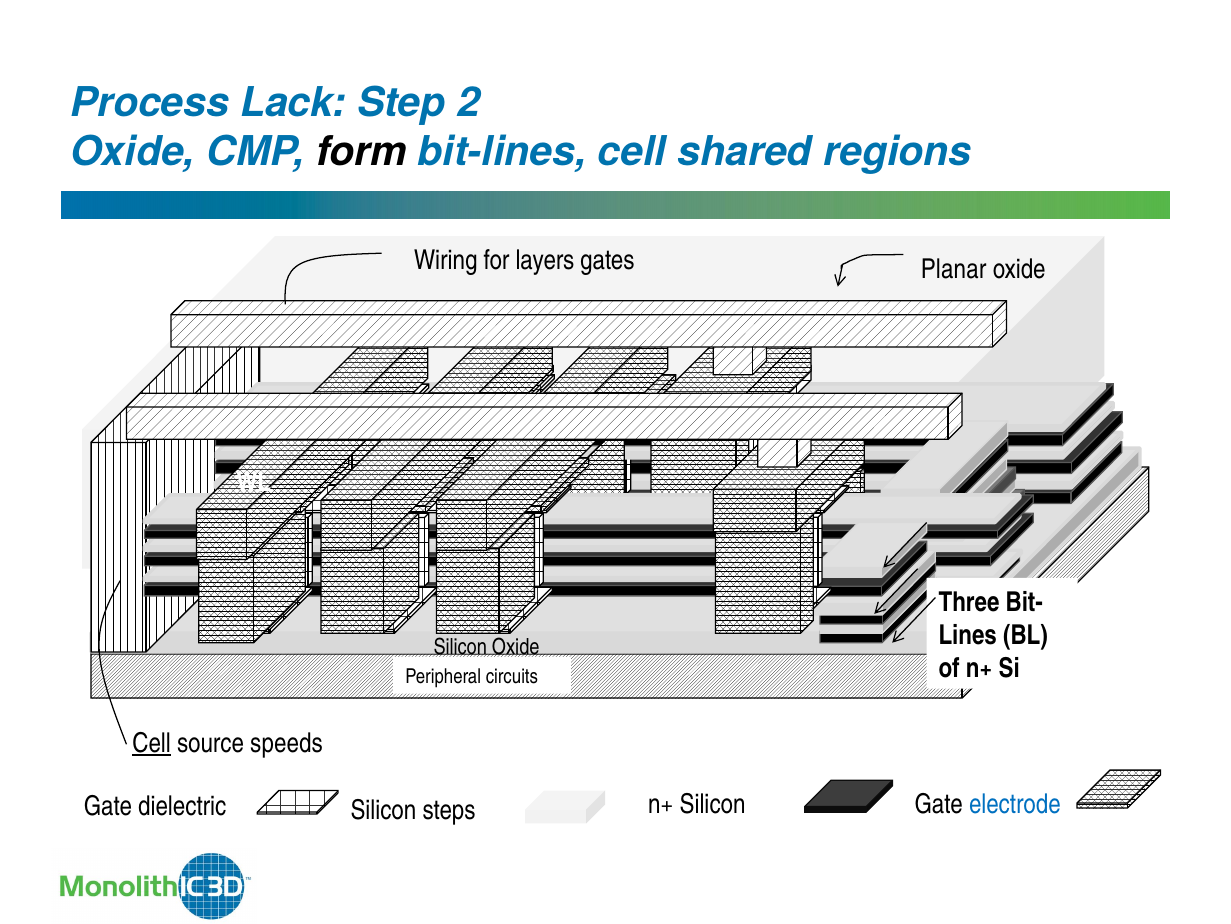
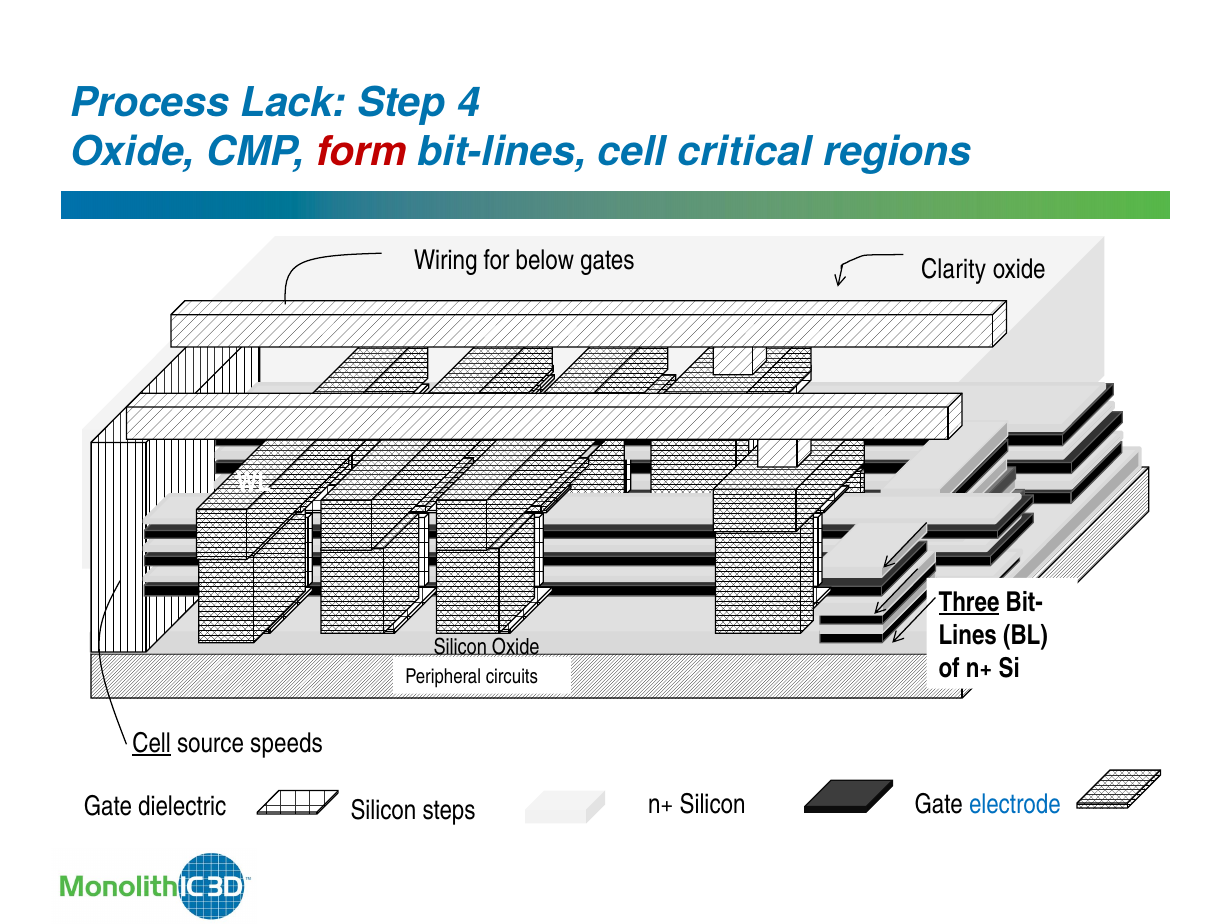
2: 2 -> 4 (468, 103)
form colour: black -> red (362, 152)
shared: shared -> critical (745, 152)
layers: layers -> below (545, 260)
Planar: Planar -> Clarity (954, 270)
Three underline: none -> present (969, 602)
